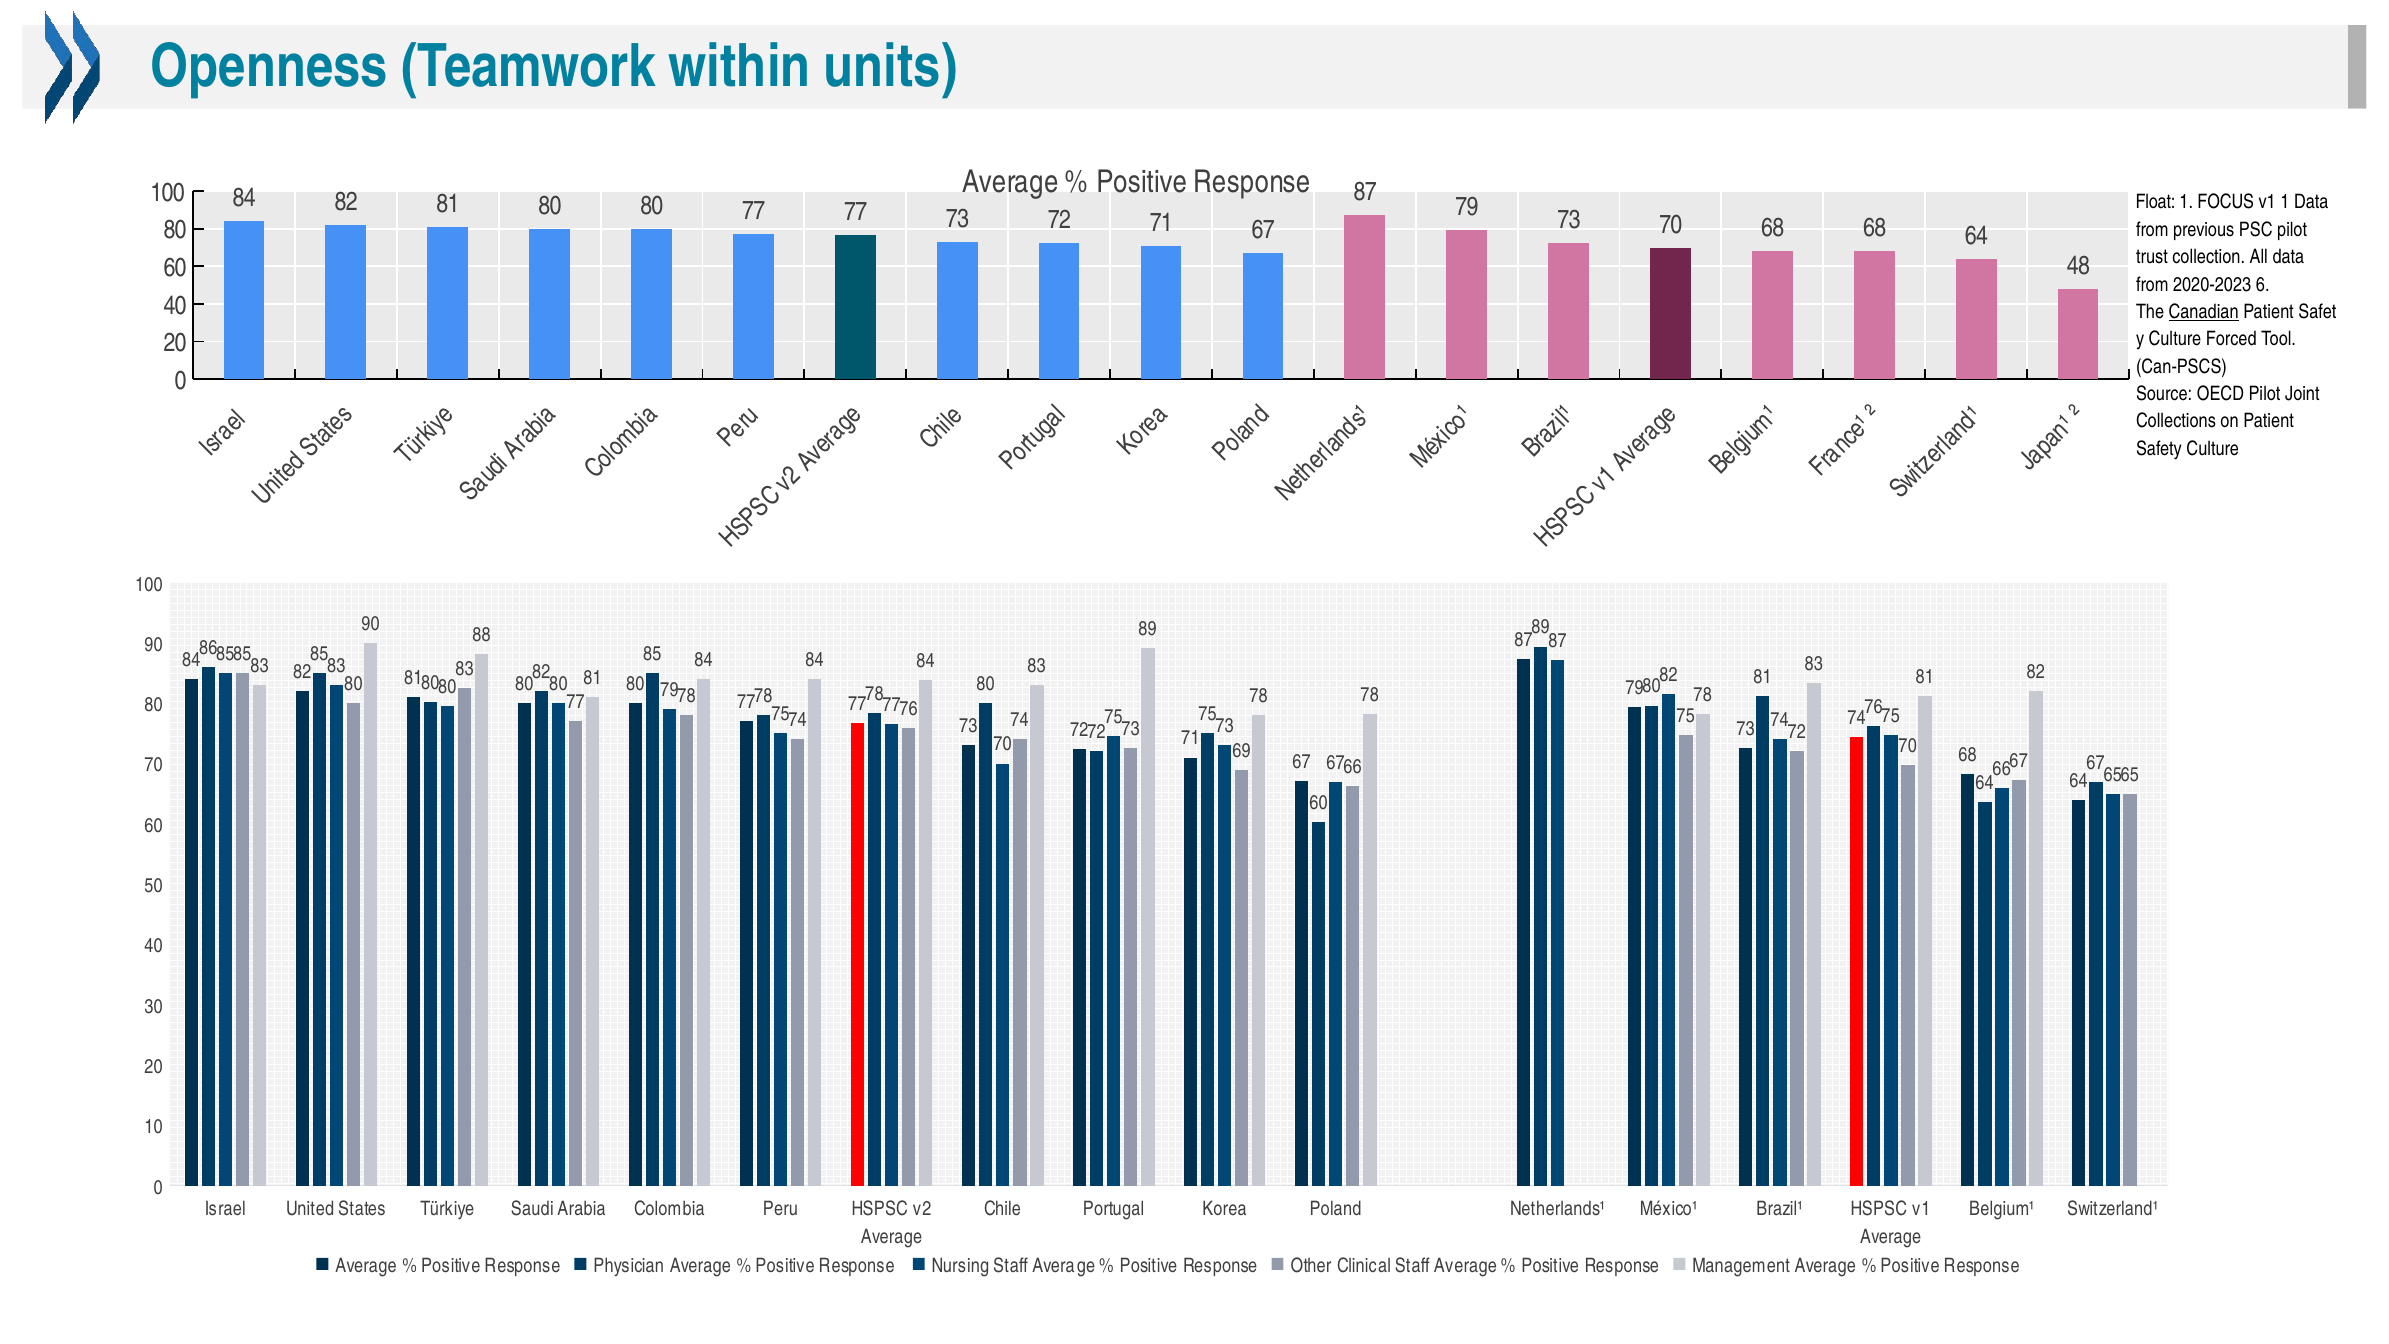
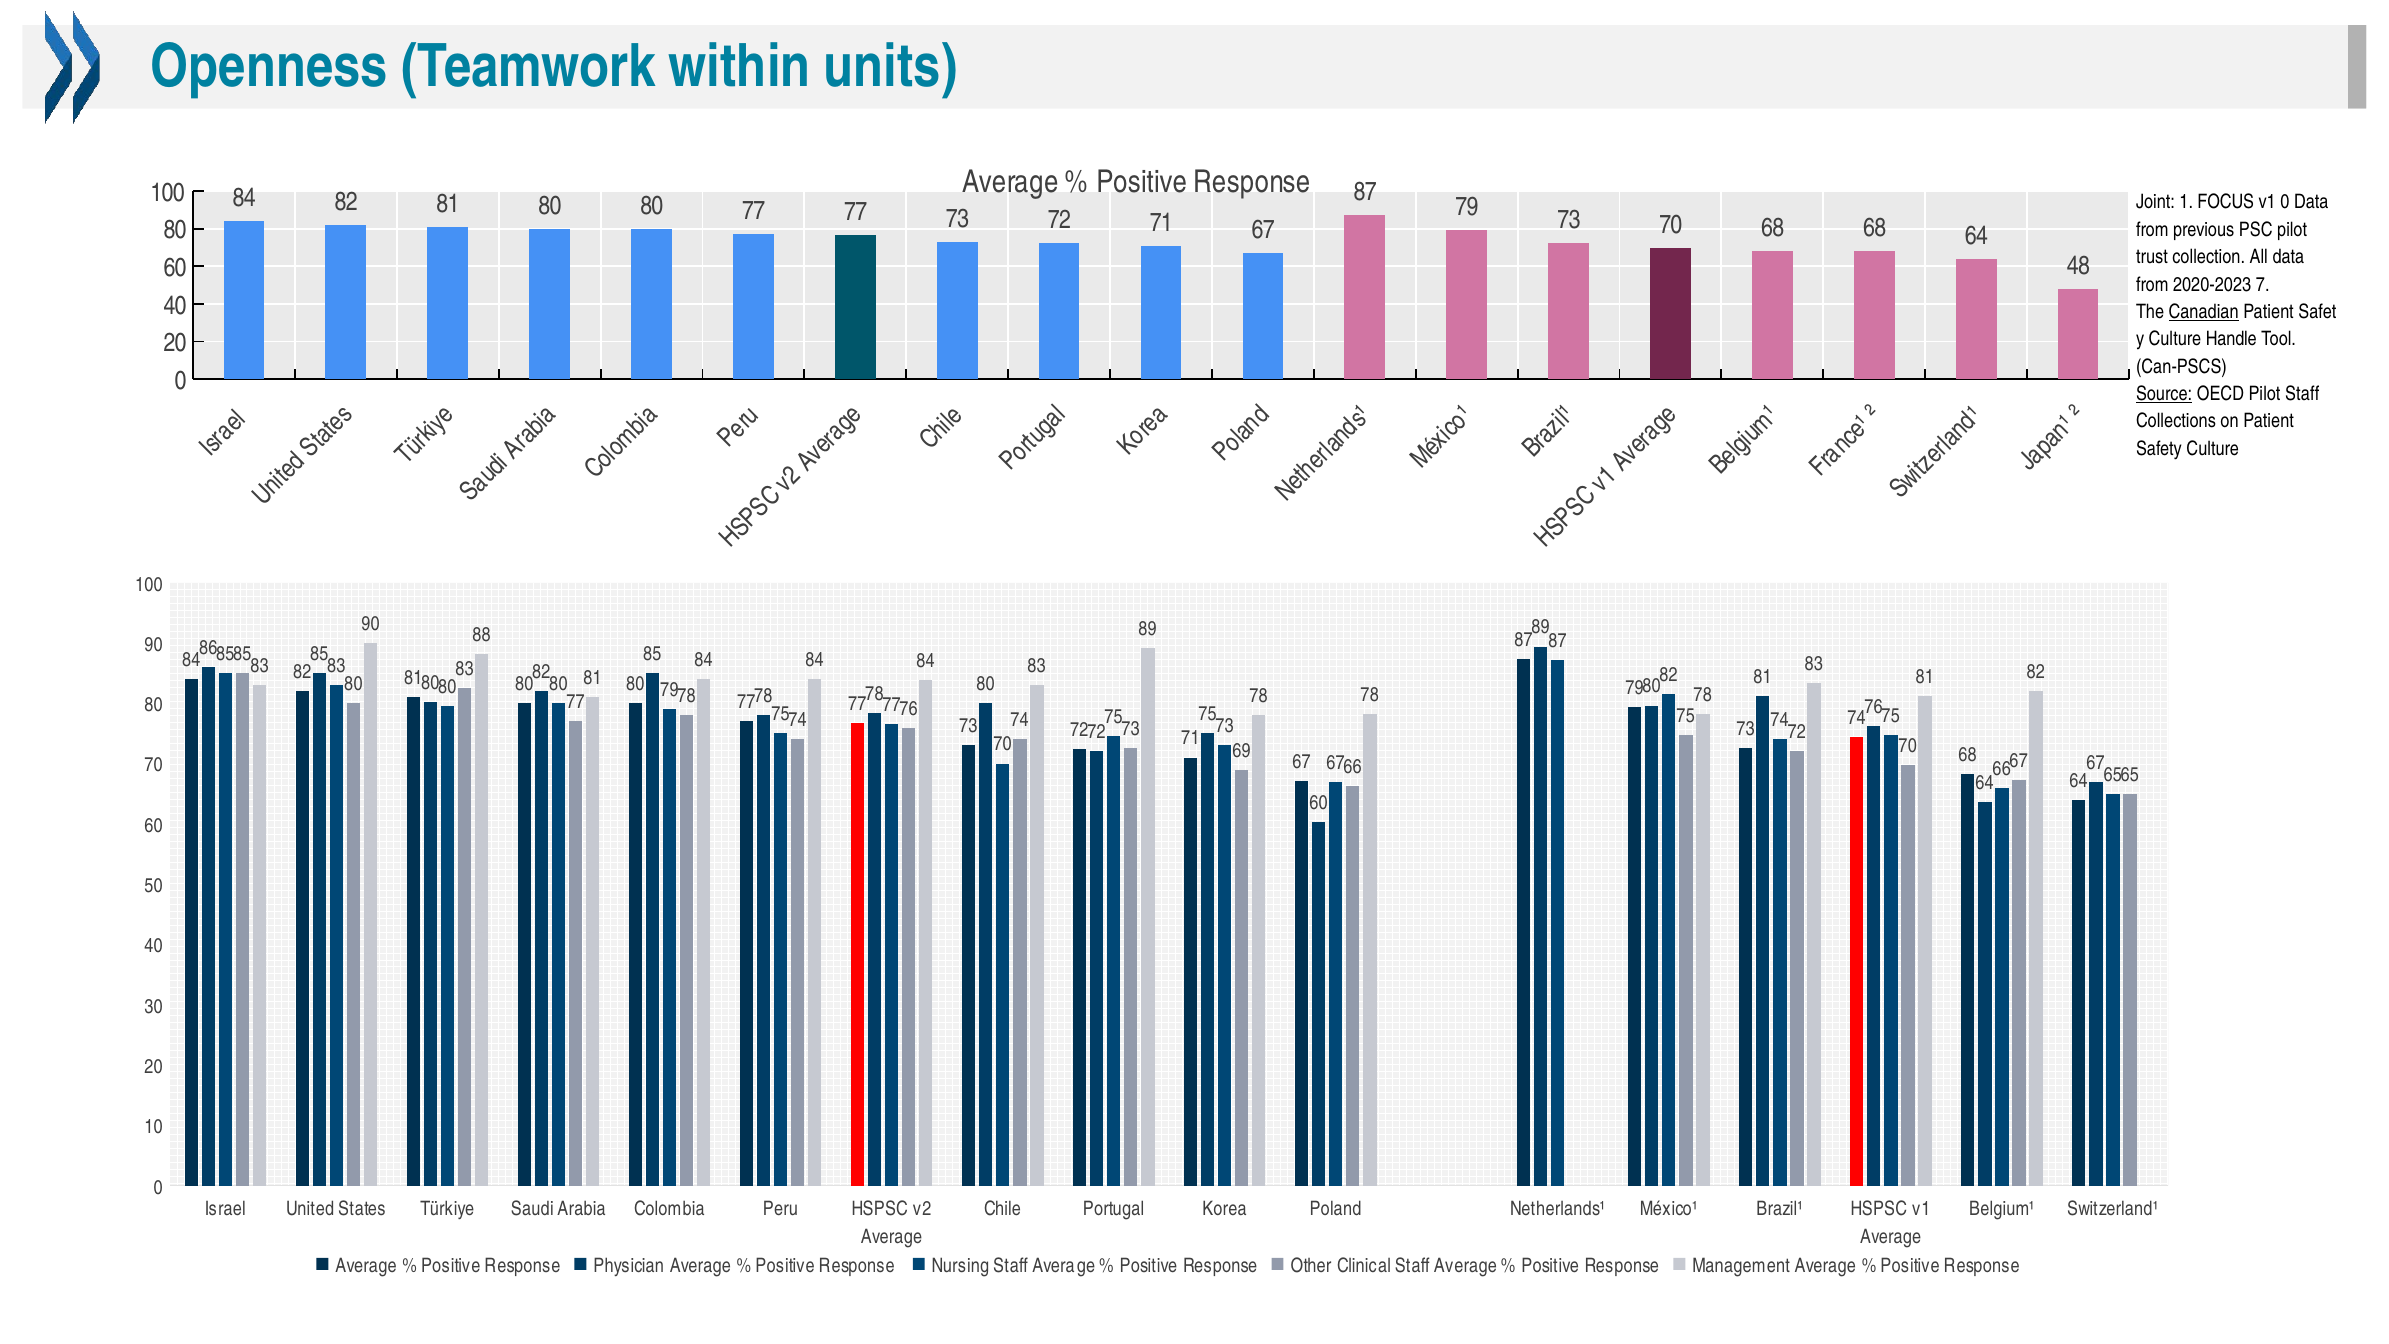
Float: Float -> Joint (2155, 202)
v1 1: 1 -> 0 (2285, 202)
6: 6 -> 7 (2263, 284)
Forced: Forced -> Handle (2231, 339)
Source underline: none -> present (2164, 394)
Pilot Joint: Joint -> Staff (2302, 394)
